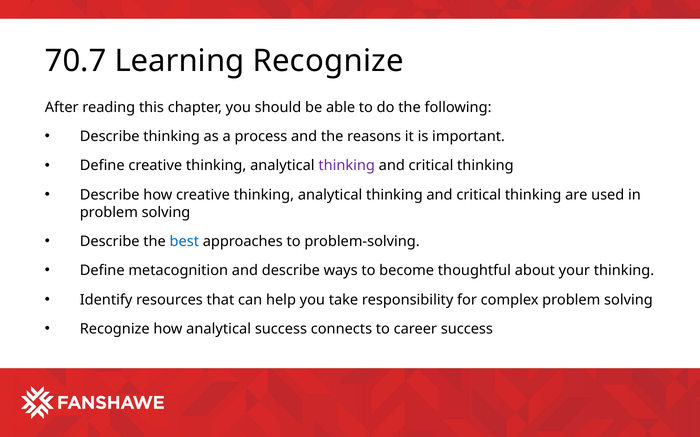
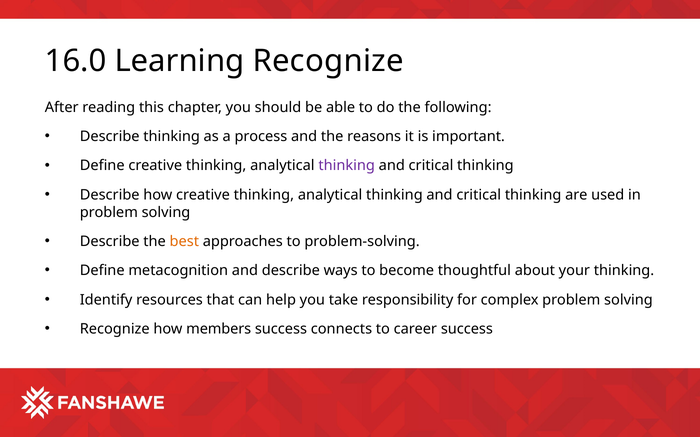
70.7: 70.7 -> 16.0 (76, 61)
best colour: blue -> orange (184, 242)
how analytical: analytical -> members (219, 329)
